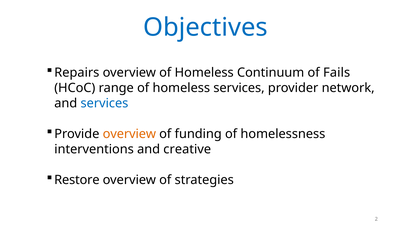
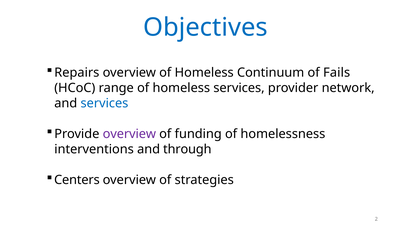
overview colour: orange -> purple (129, 134)
creative: creative -> through (187, 149)
Restore: Restore -> Centers (77, 180)
